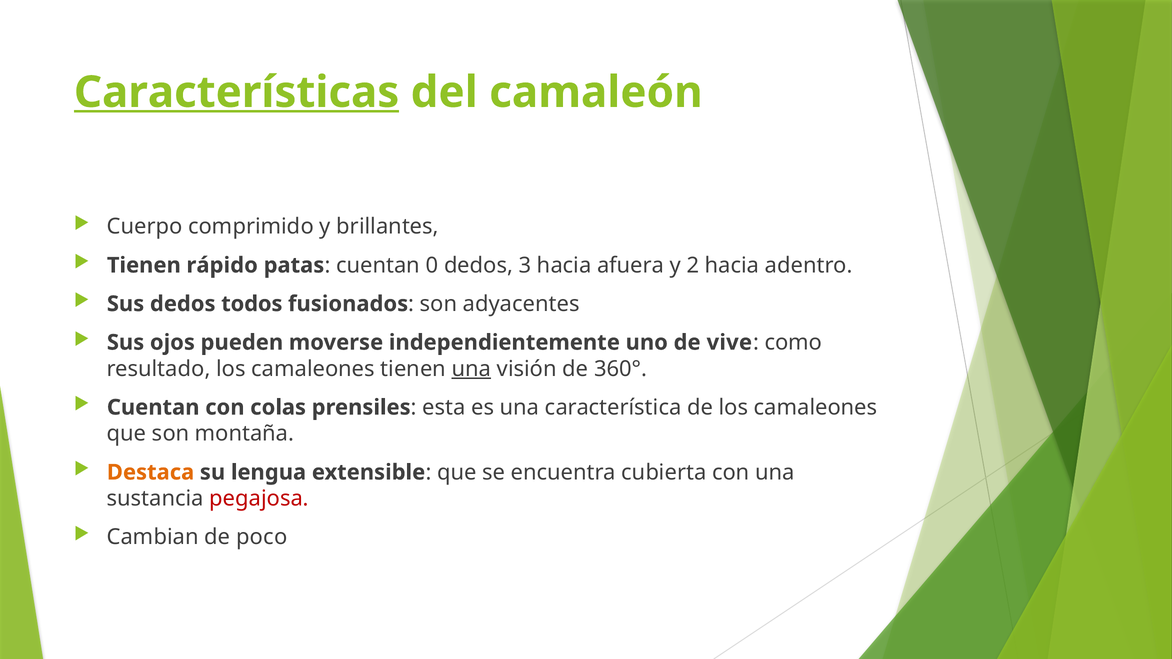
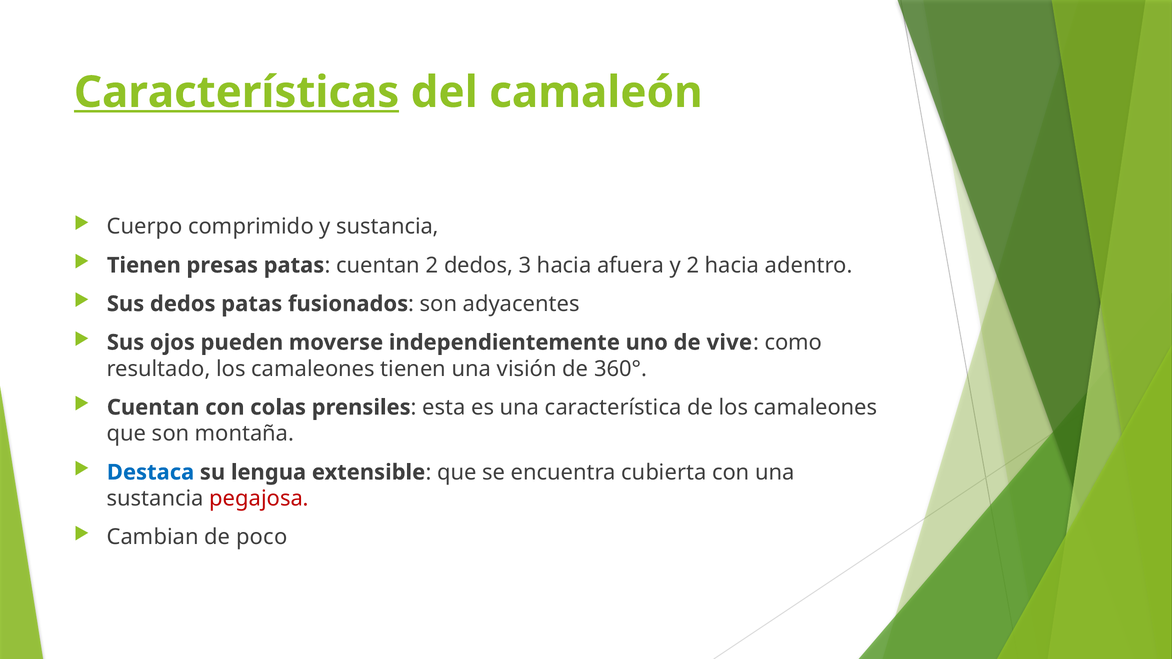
y brillantes: brillantes -> sustancia (388, 227)
rápido: rápido -> presas (222, 265)
cuentan 0: 0 -> 2 (432, 265)
dedos todos: todos -> patas (252, 304)
una underline: present -> none (471, 369)
Destaca colour: orange -> blue (151, 472)
